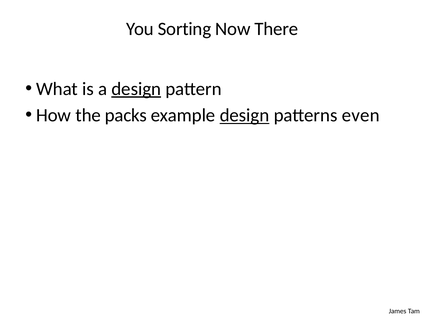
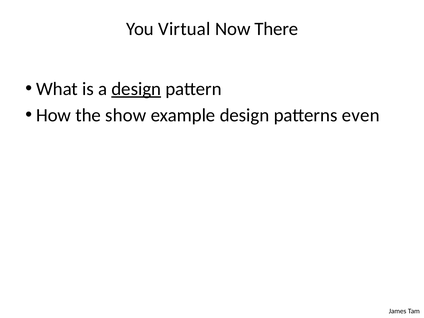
Sorting: Sorting -> Virtual (184, 29)
packs: packs -> show (126, 115)
design underline: present -> none (245, 115)
